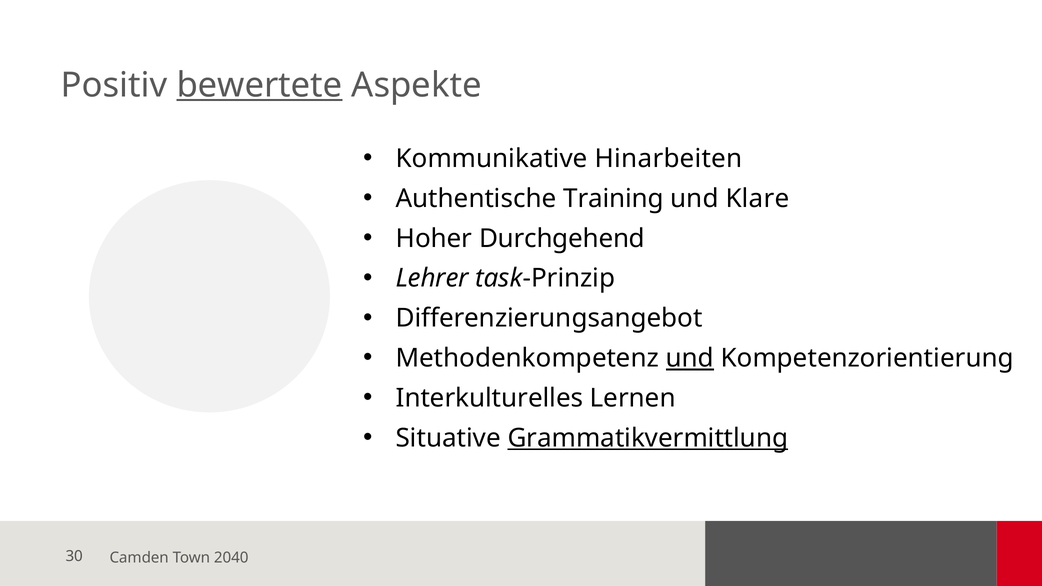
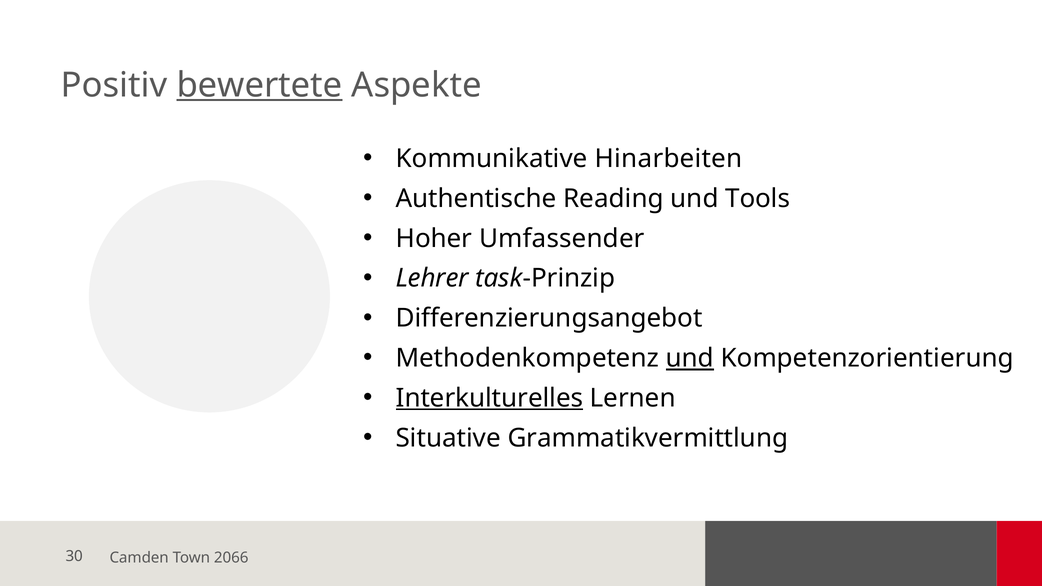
Training: Training -> Reading (613, 199)
Klare: Klare -> Tools (758, 199)
Durchgehend: Durchgehend -> Umfassender (562, 238)
Interkulturelles underline: none -> present (489, 398)
Grammatikvermittlung underline: present -> none (648, 438)
2040: 2040 -> 2066 (231, 558)
